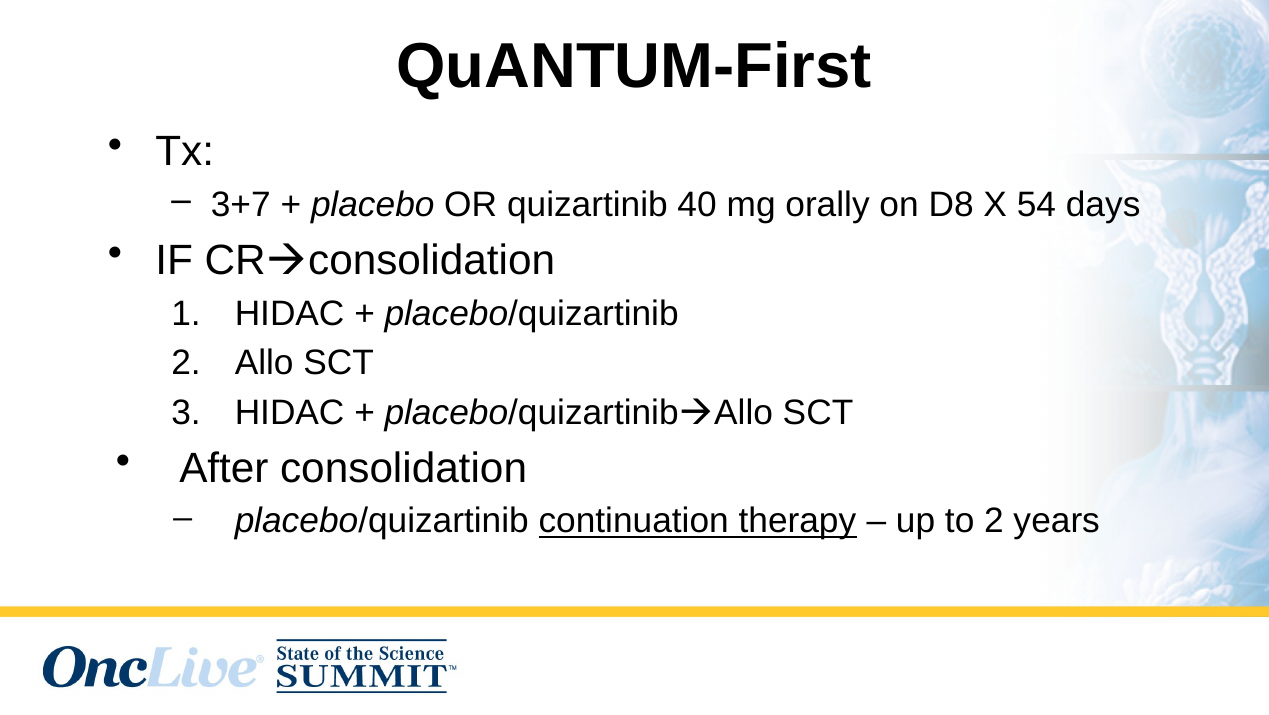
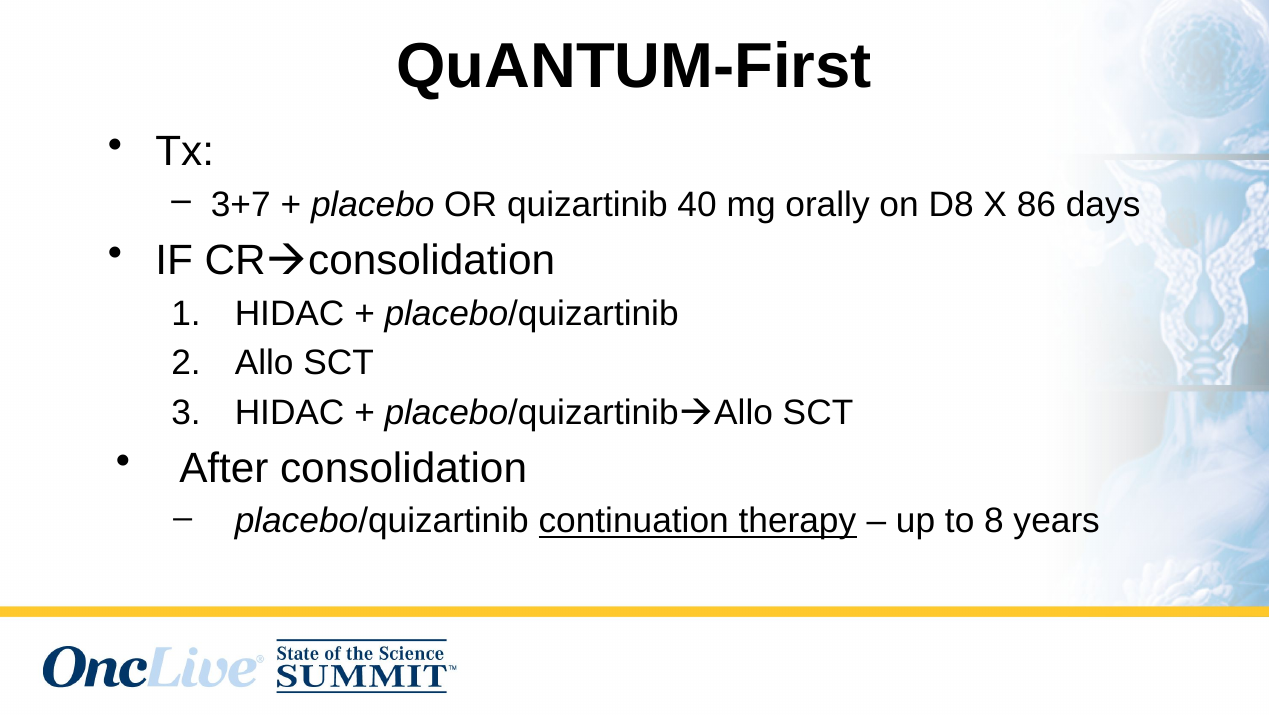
54: 54 -> 86 (1036, 205)
to 2: 2 -> 8 (994, 521)
